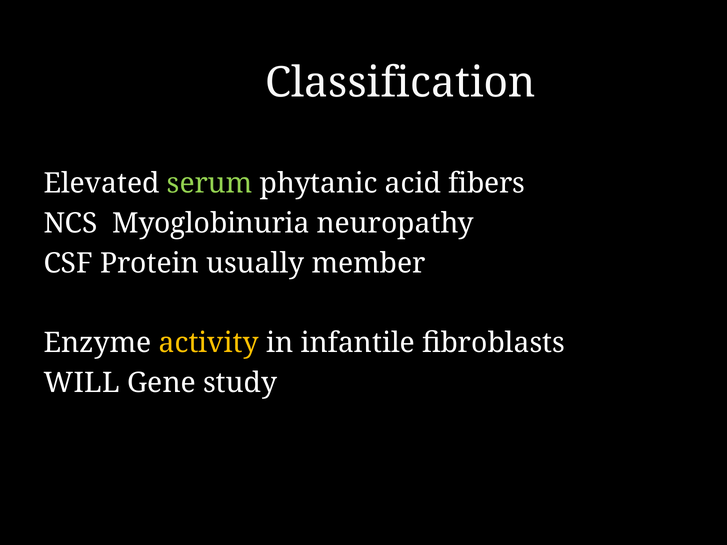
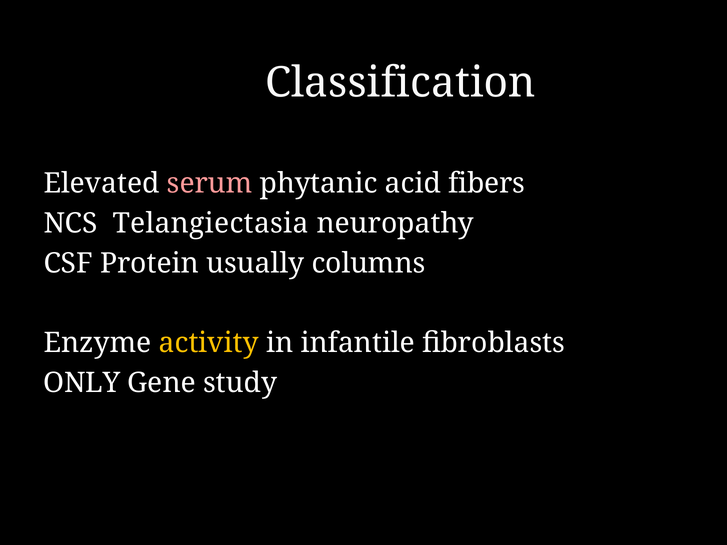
serum colour: light green -> pink (210, 184)
Myoglobinuria: Myoglobinuria -> Telangiectasia (211, 223)
member: member -> columns (368, 263)
WILL: WILL -> ONLY (82, 383)
